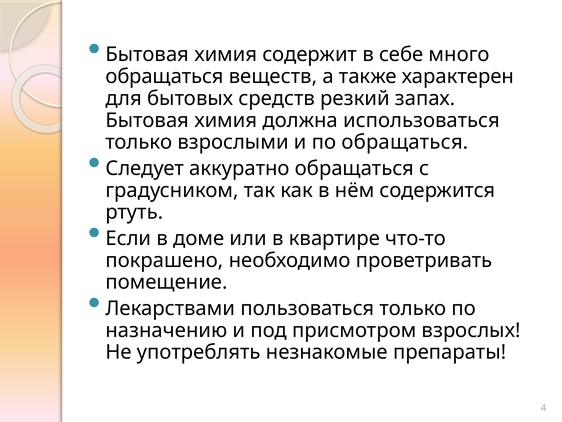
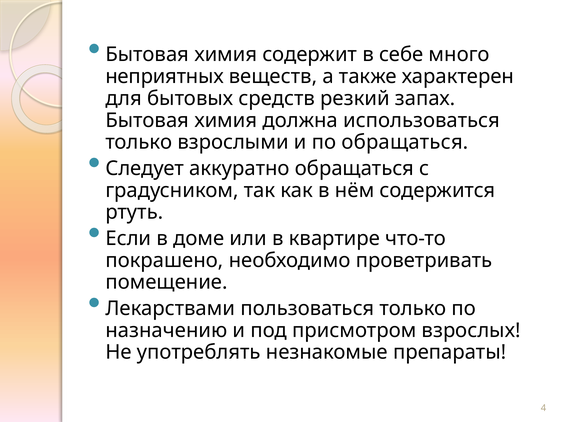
обращаться: обращаться -> неприятных (165, 76)
